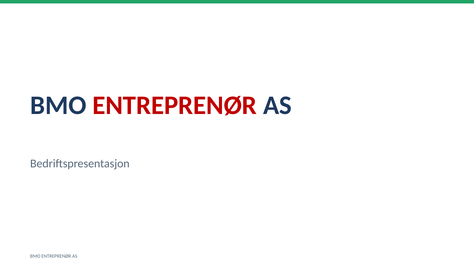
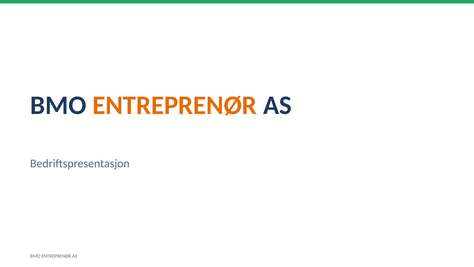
ENTREPRENØR colour: red -> orange (175, 105)
